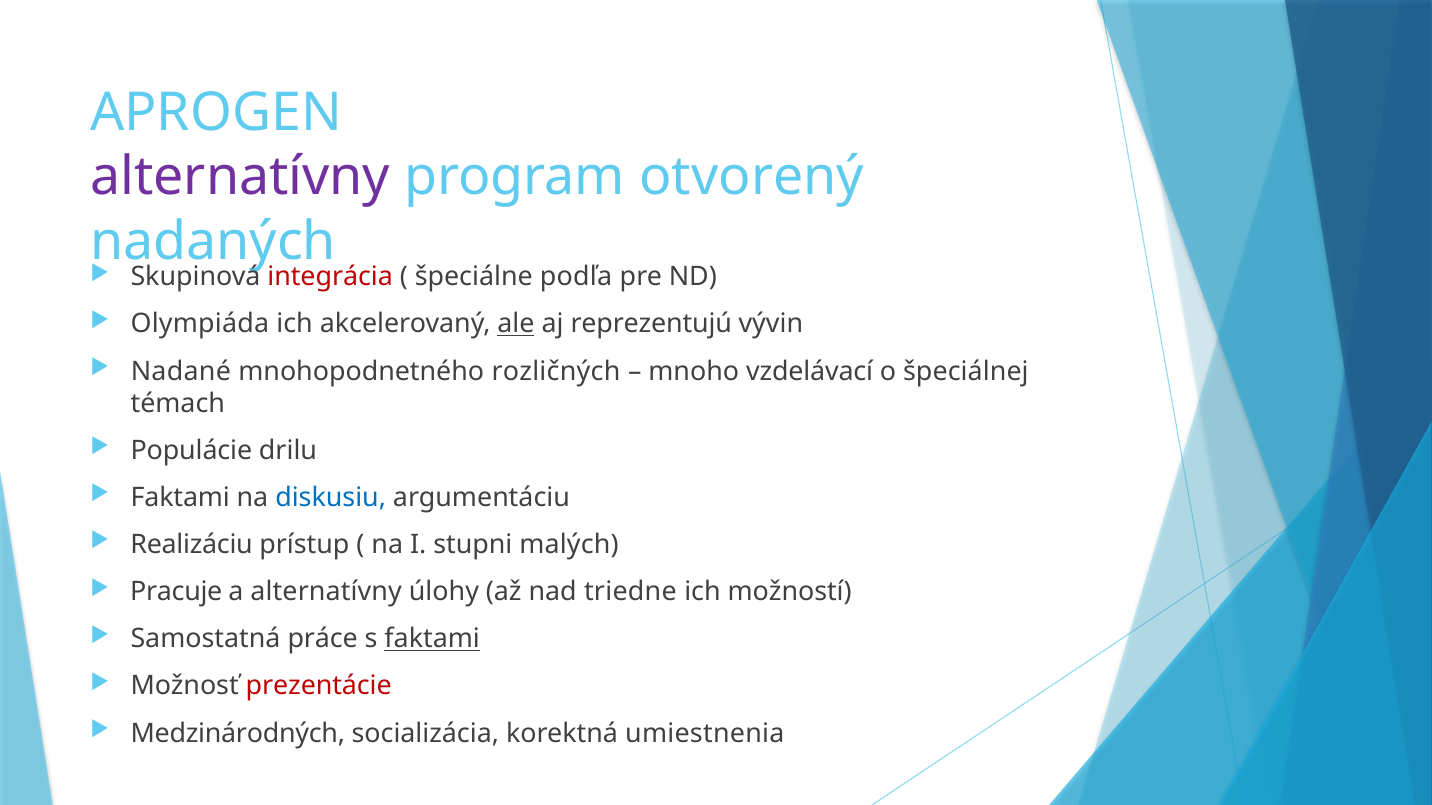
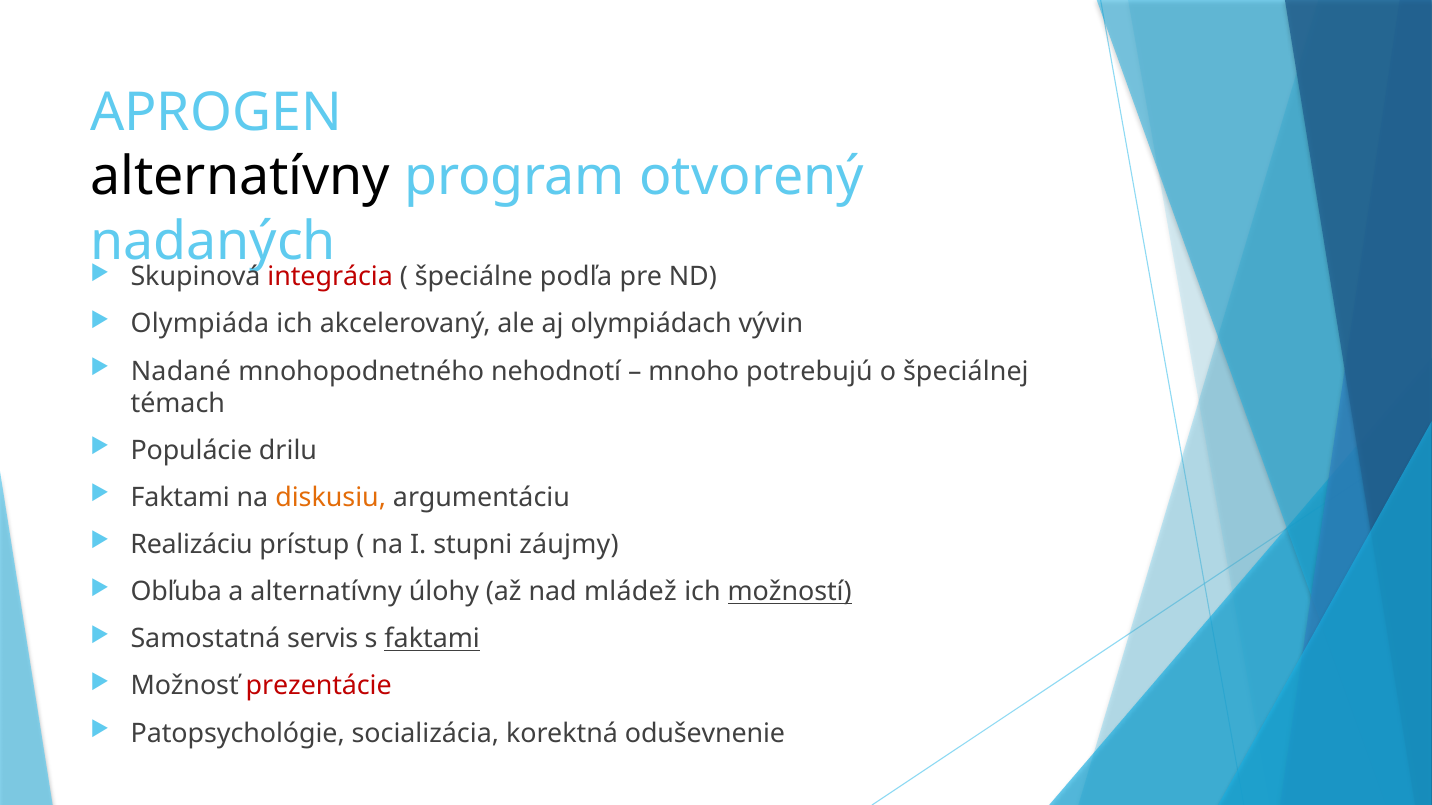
alternatívny colour: purple -> black (240, 177)
ale underline: present -> none (516, 324)
reprezentujú: reprezentujú -> olympiádach (651, 324)
rozličných: rozličných -> nehodnotí (556, 371)
vzdelávací: vzdelávací -> potrebujú (809, 371)
diskusiu colour: blue -> orange (331, 498)
malých: malých -> záujmy (569, 545)
Pracuje: Pracuje -> Obľuba (176, 592)
triedne: triedne -> mládež (630, 592)
možností underline: none -> present (790, 592)
práce: práce -> servis (323, 639)
Medzinárodných: Medzinárodných -> Patopsychológie (238, 734)
umiestnenia: umiestnenia -> oduševnenie (705, 734)
